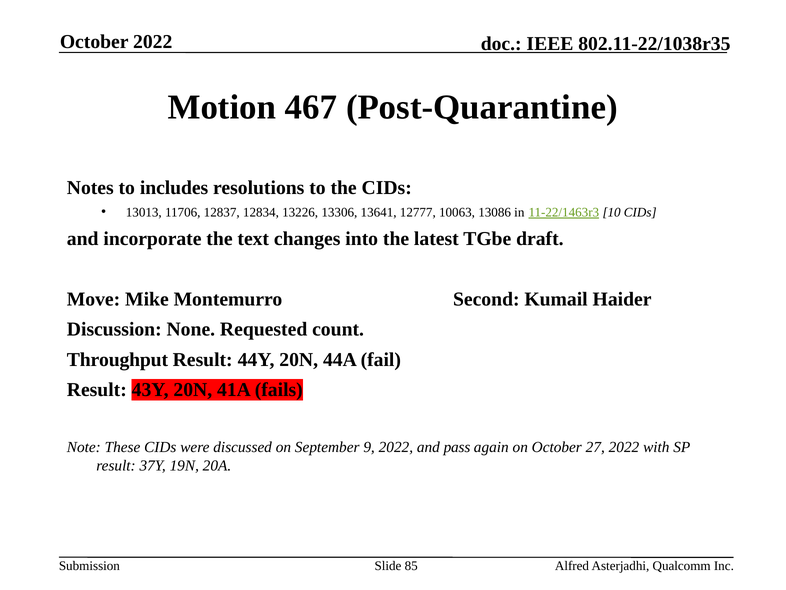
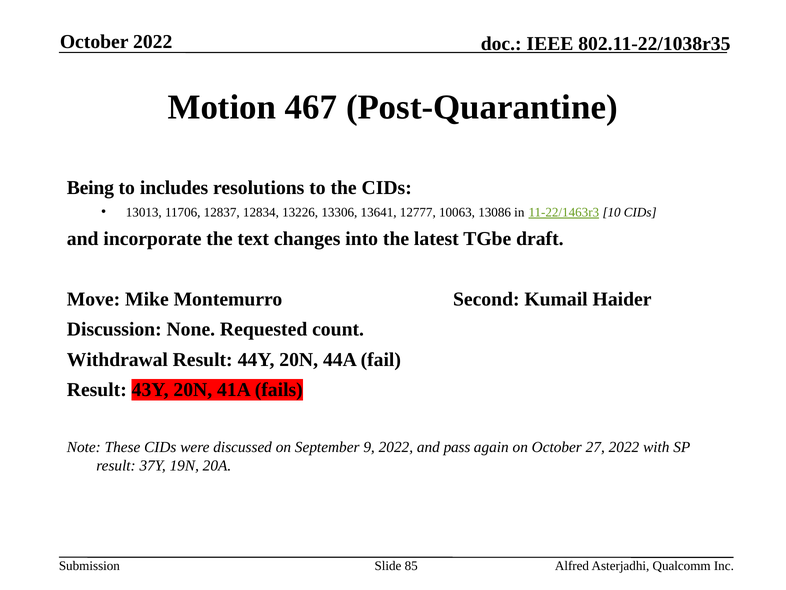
Notes: Notes -> Being (90, 187)
Throughput: Throughput -> Withdrawal (117, 359)
